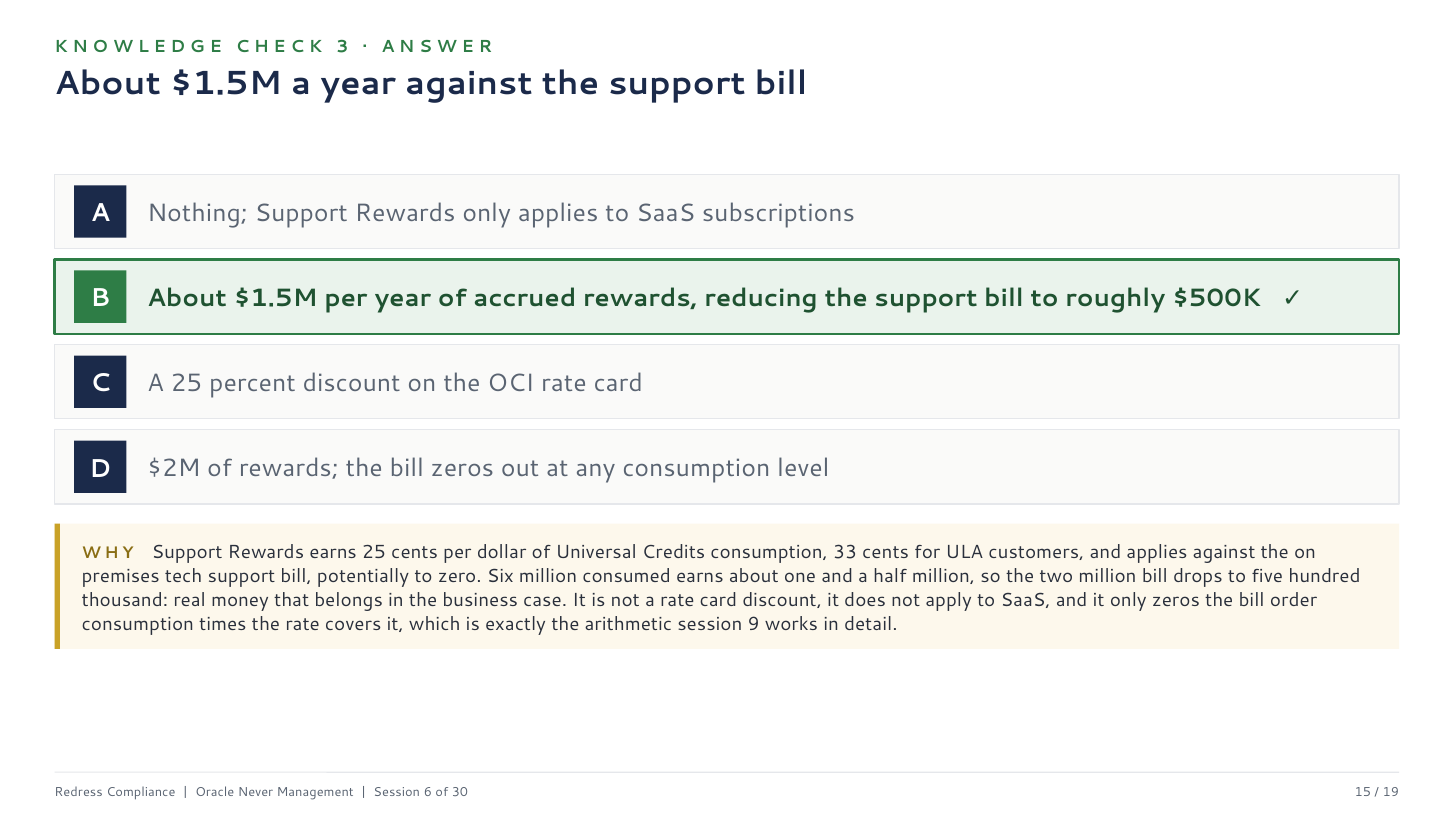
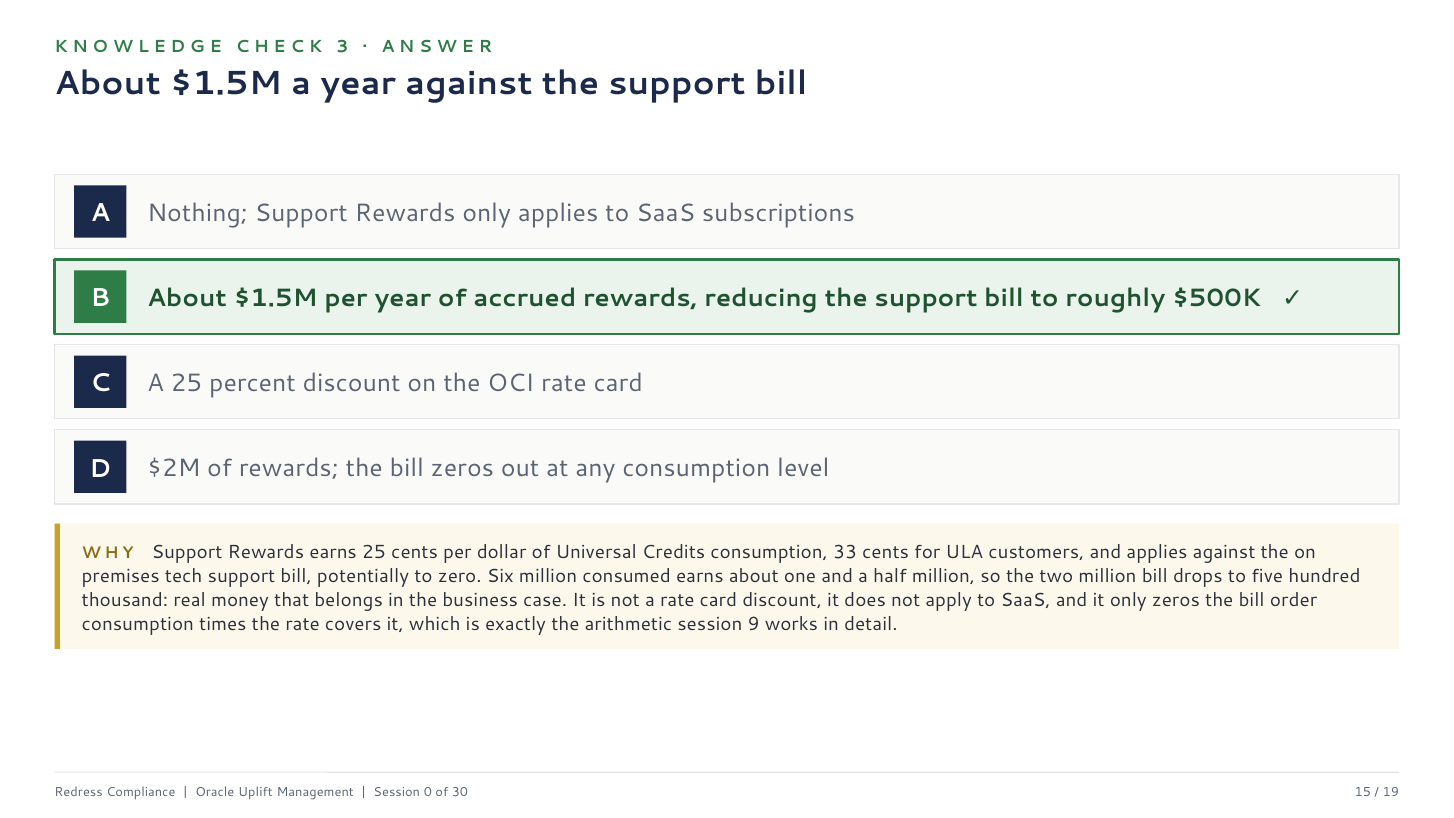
Never: Never -> Uplift (255, 793)
6: 6 -> 0 (428, 793)
